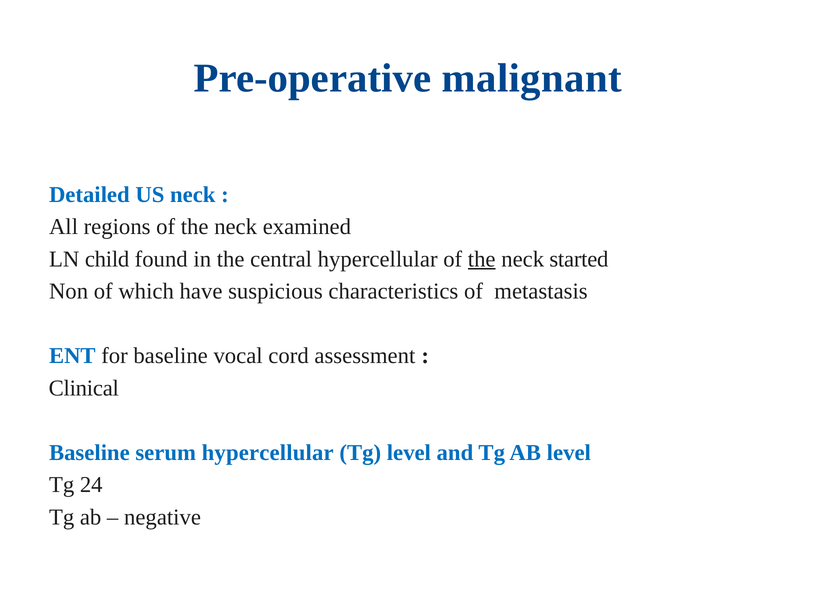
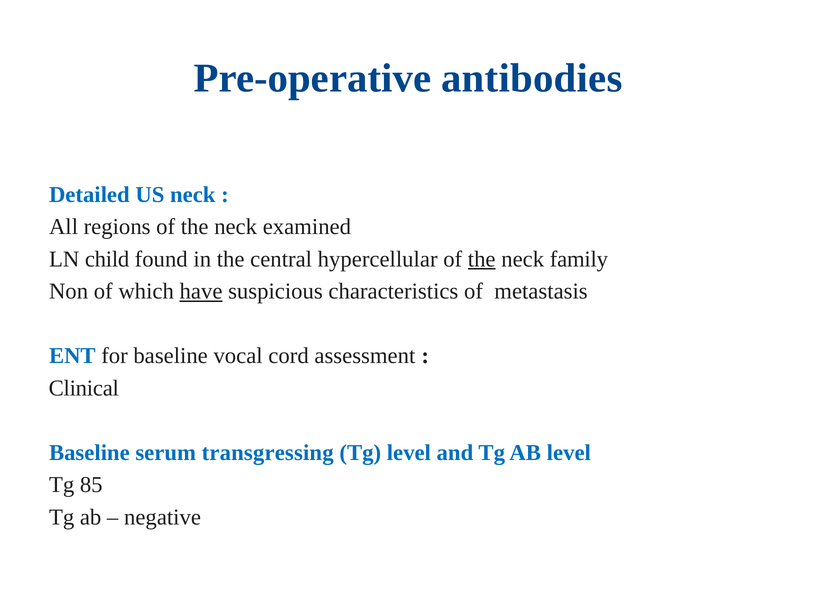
malignant: malignant -> antibodies (532, 78)
started: started -> family (579, 259)
have underline: none -> present (201, 291)
serum hypercellular: hypercellular -> transgressing (268, 452)
24: 24 -> 85 (91, 485)
